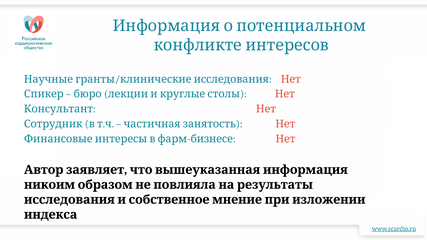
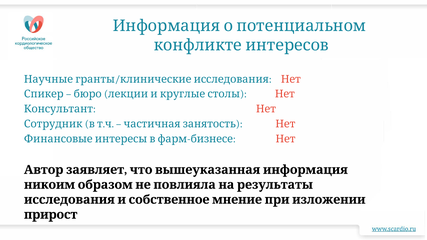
индекса: индекса -> прирост (51, 215)
